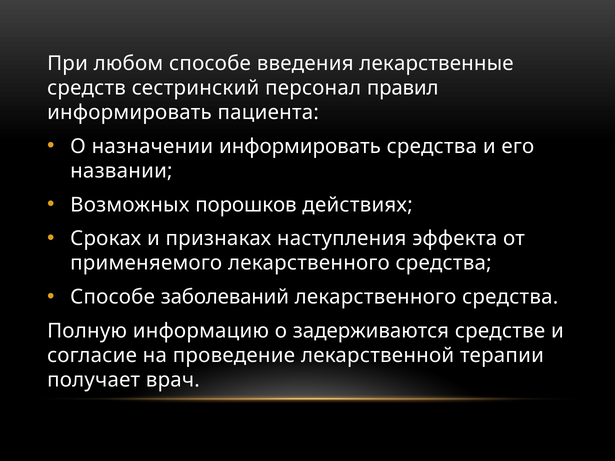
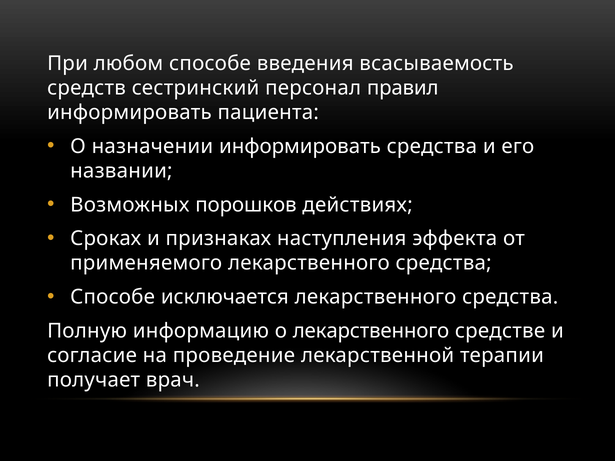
лекарственные: лекарственные -> всасываемость (436, 63)
заболеваний: заболеваний -> исключается (225, 297)
о задерживаются: задерживаются -> лекарственного (371, 331)
